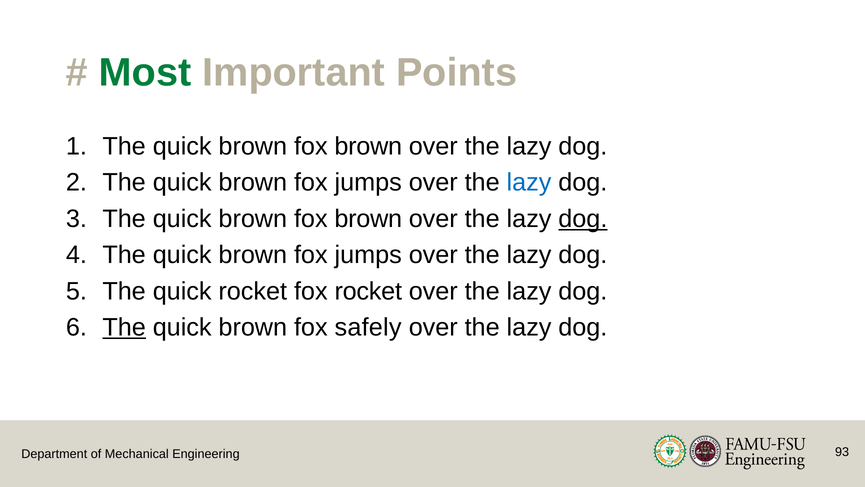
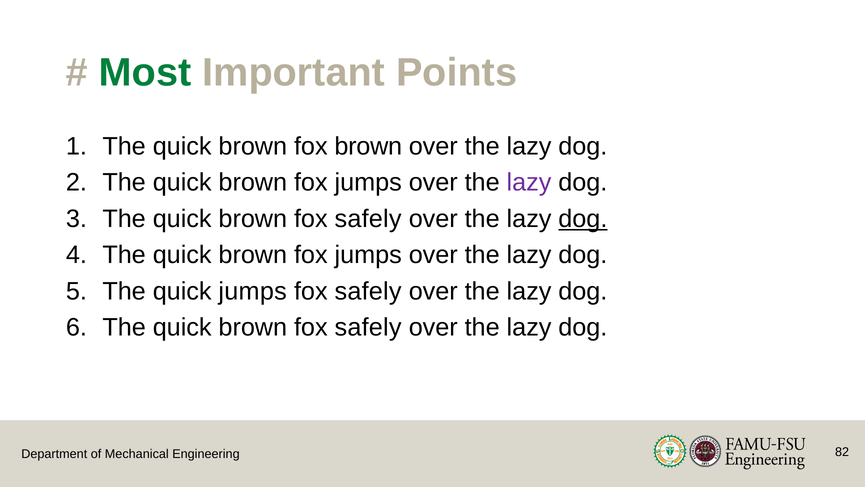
lazy colour: blue -> purple (529, 182)
brown: brown -> safely (368, 219)
quick rocket: rocket -> jumps (253, 291)
rocket: rocket -> safely (368, 291)
The underline: present -> none (124, 327)
93: 93 -> 82 (842, 452)
